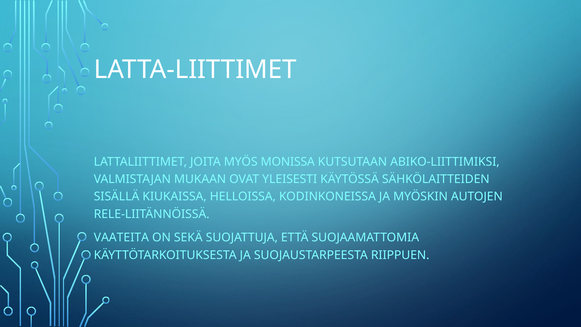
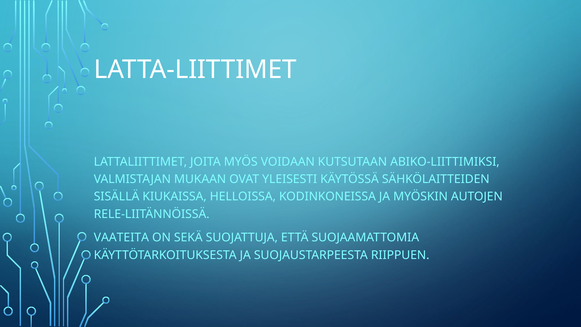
MONISSA: MONISSA -> VOIDAAN (288, 162)
